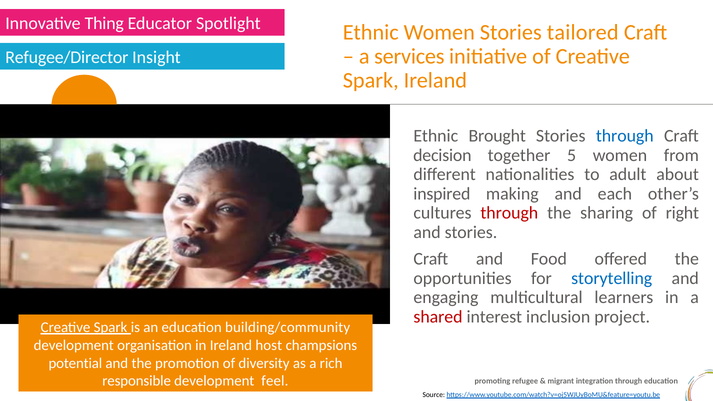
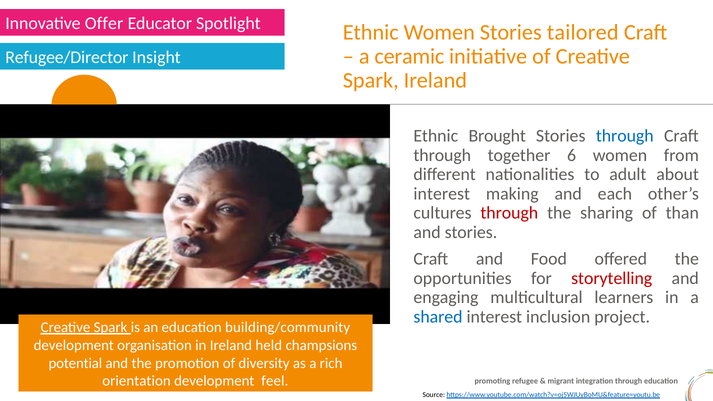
Thing: Thing -> Offer (104, 24)
services: services -> ceramic (409, 56)
decision: decision -> through (442, 155)
5: 5 -> 6 (572, 155)
inspired: inspired -> interest (442, 194)
right: right -> than (682, 213)
storytelling colour: blue -> red (612, 278)
shared colour: red -> blue (438, 317)
host: host -> held (269, 345)
responsible: responsible -> orientation (137, 381)
